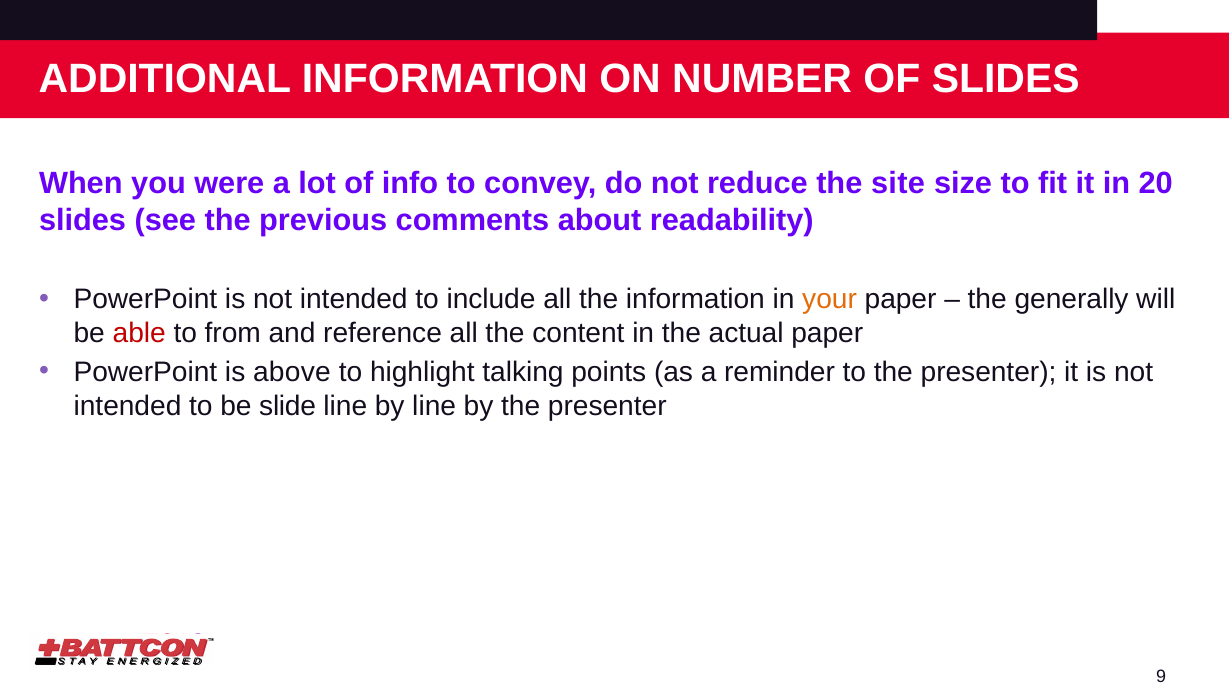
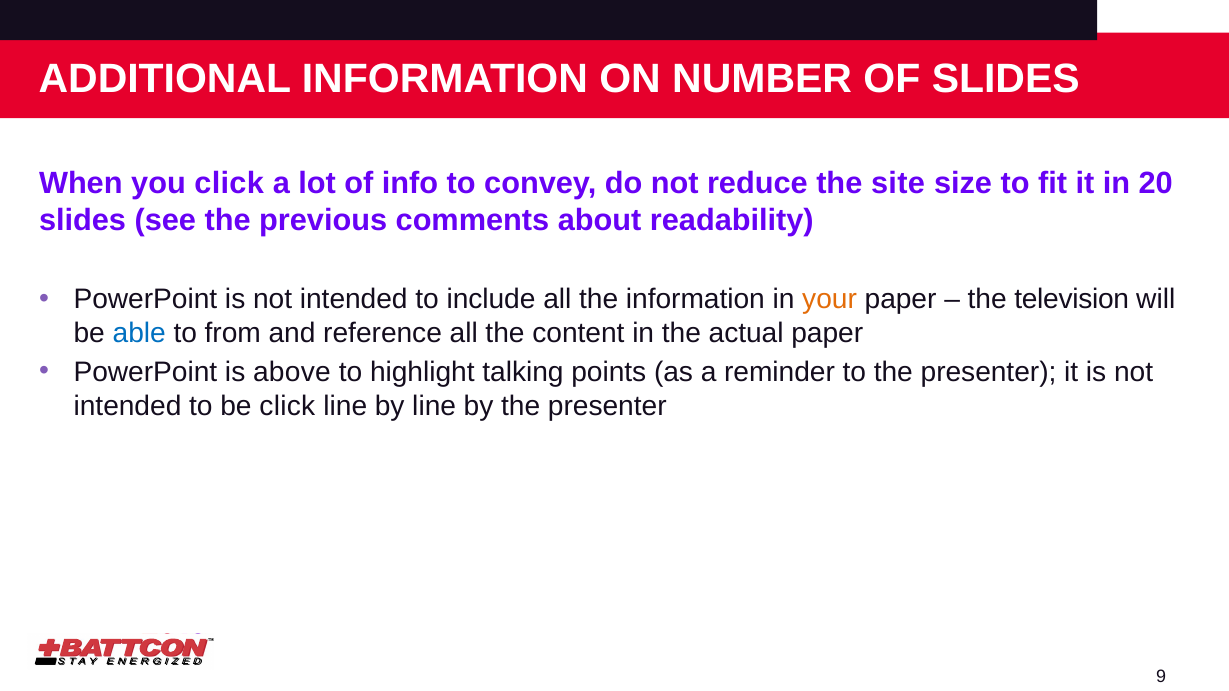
you were: were -> click (229, 184)
generally: generally -> television (1072, 300)
able colour: red -> blue (139, 333)
be slide: slide -> click (287, 406)
